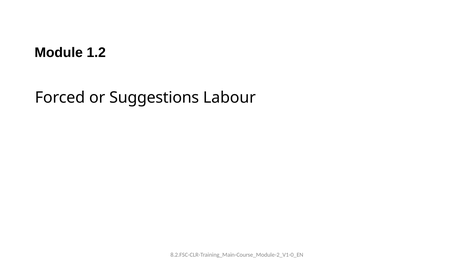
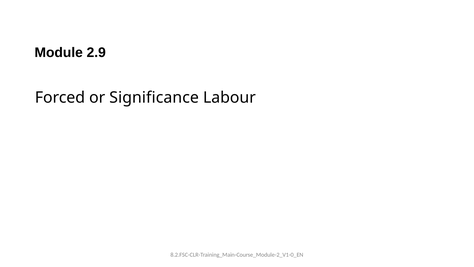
1.2: 1.2 -> 2.9 (96, 52)
Suggestions: Suggestions -> Significance (154, 97)
